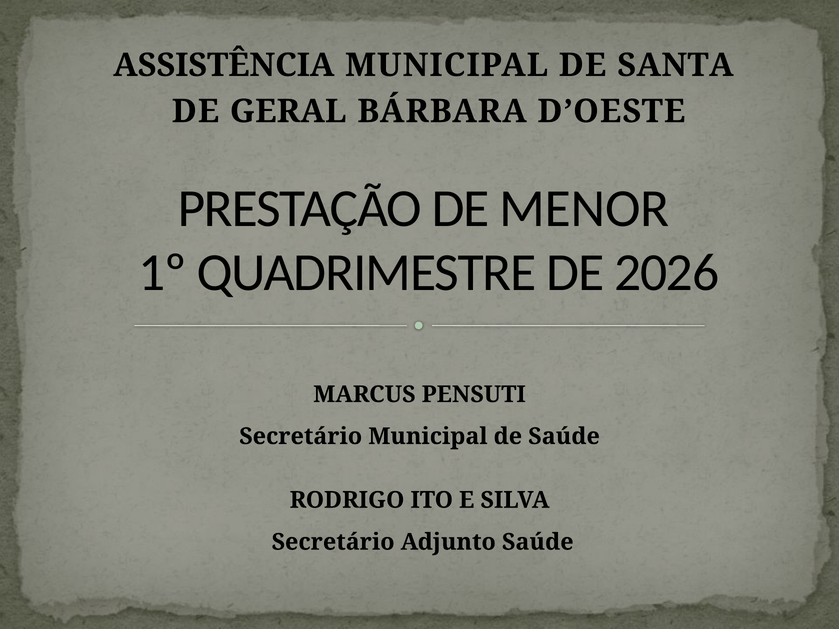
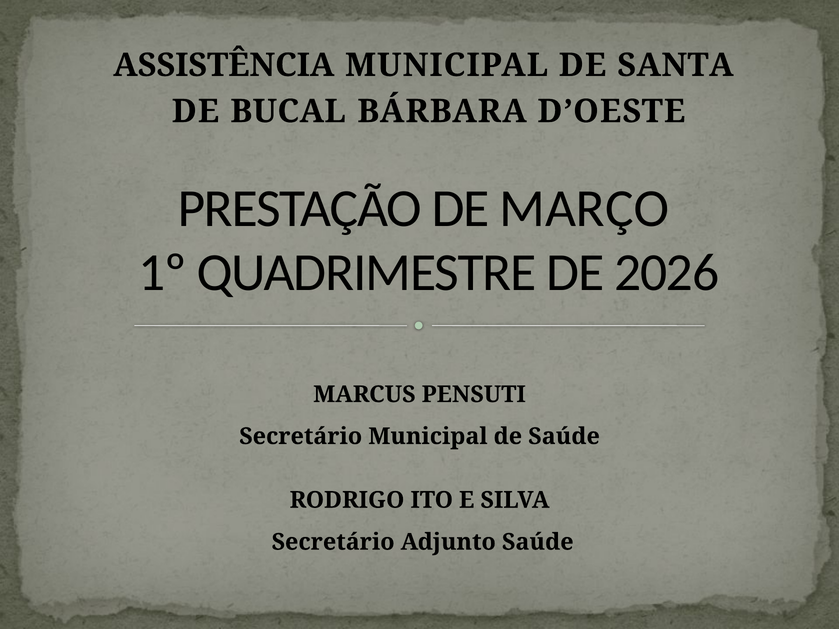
GERAL: GERAL -> BUCAL (288, 111)
MENOR: MENOR -> MARÇO (584, 209)
